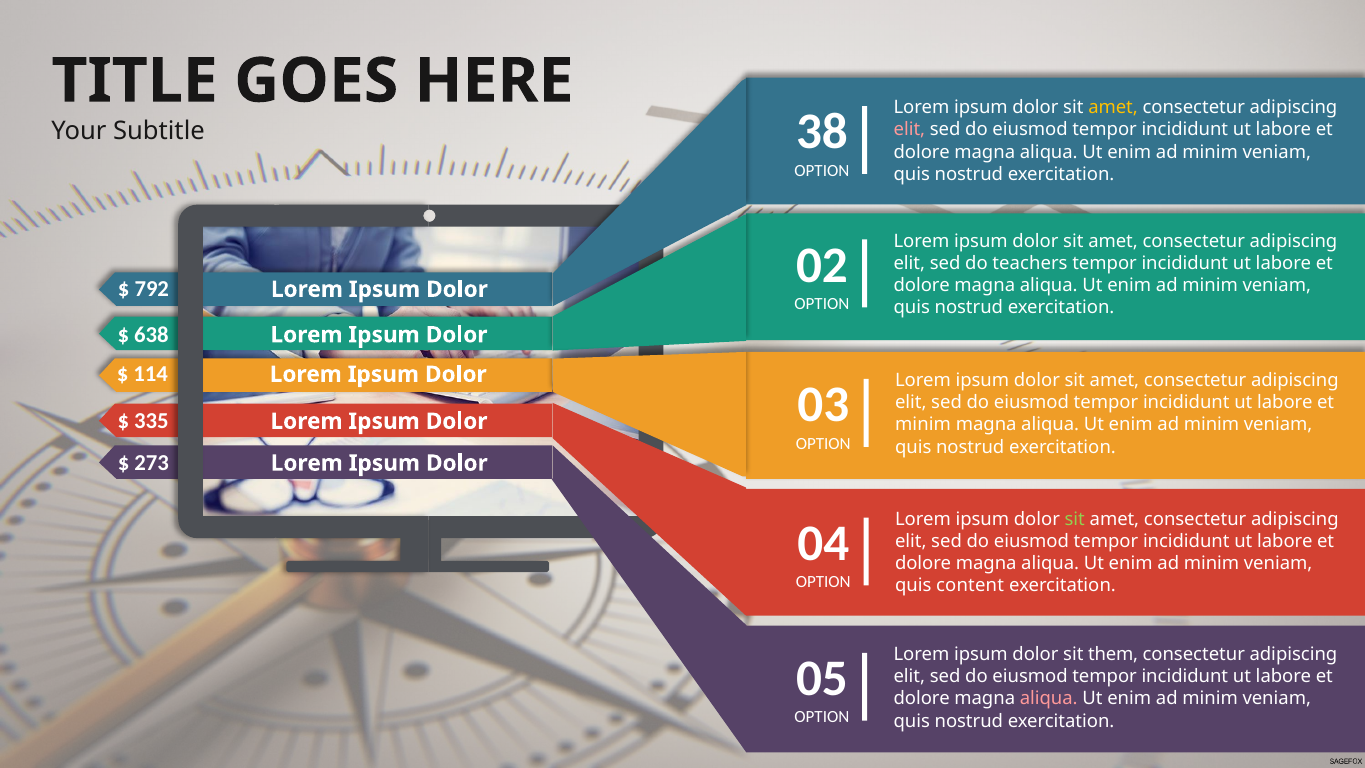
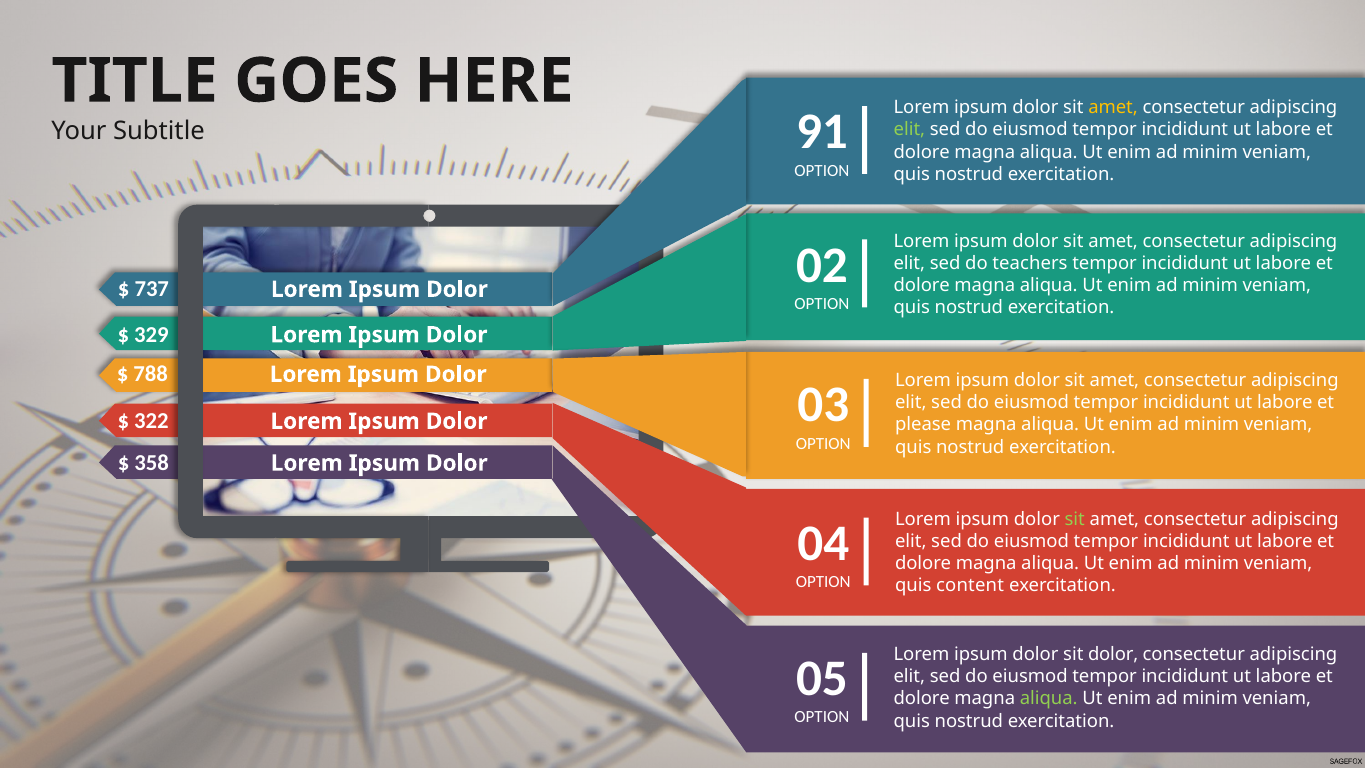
38: 38 -> 91 (822, 132)
elit colour: pink -> light green (909, 130)
792: 792 -> 737 (152, 289)
638: 638 -> 329 (151, 335)
114: 114 -> 788 (151, 374)
335: 335 -> 322 (151, 421)
minim: minim -> please (923, 425)
273: 273 -> 358 (152, 463)
sit them: them -> dolor (1113, 654)
aliqua colour: pink -> light green (1049, 699)
